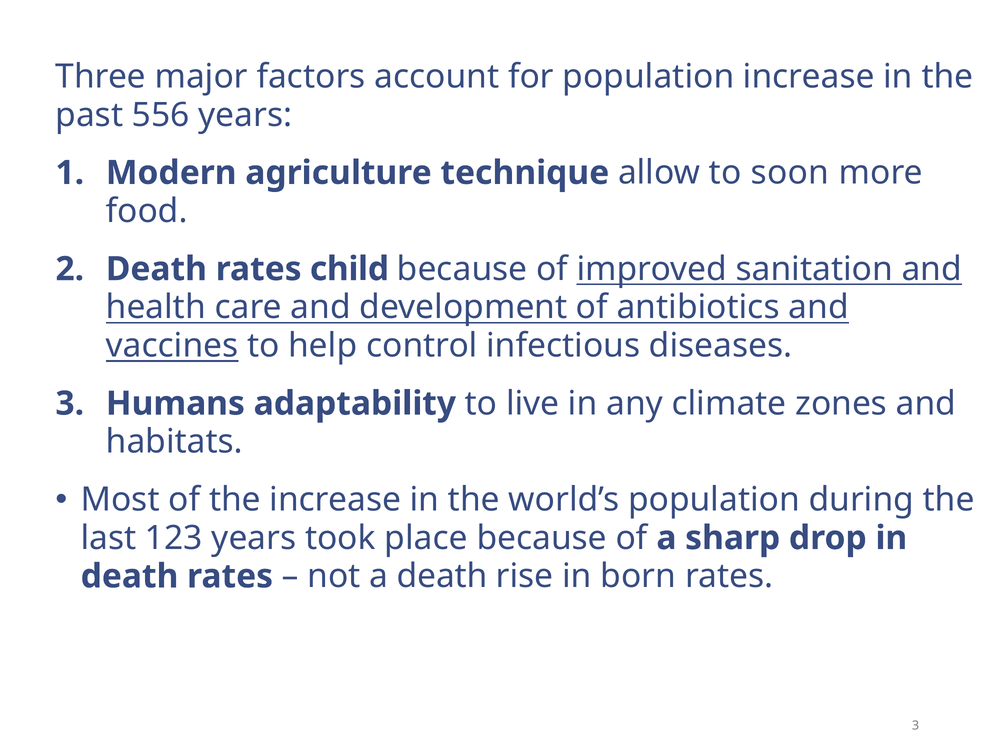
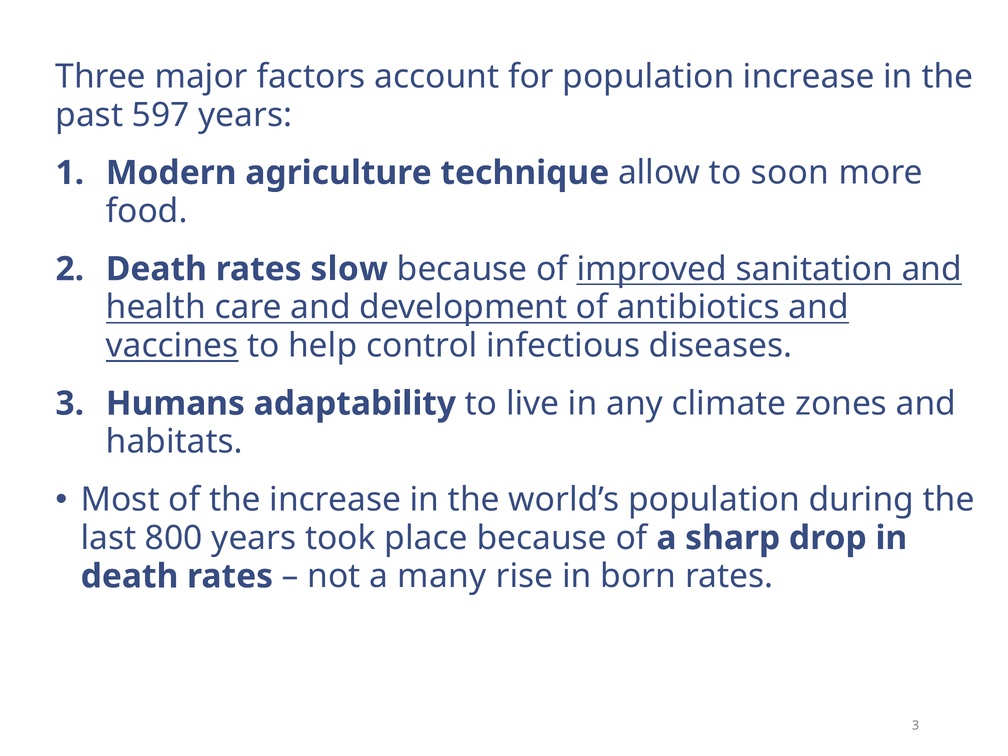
556: 556 -> 597 (161, 115)
child: child -> slow (349, 269)
123: 123 -> 800 (174, 538)
a death: death -> many (442, 576)
